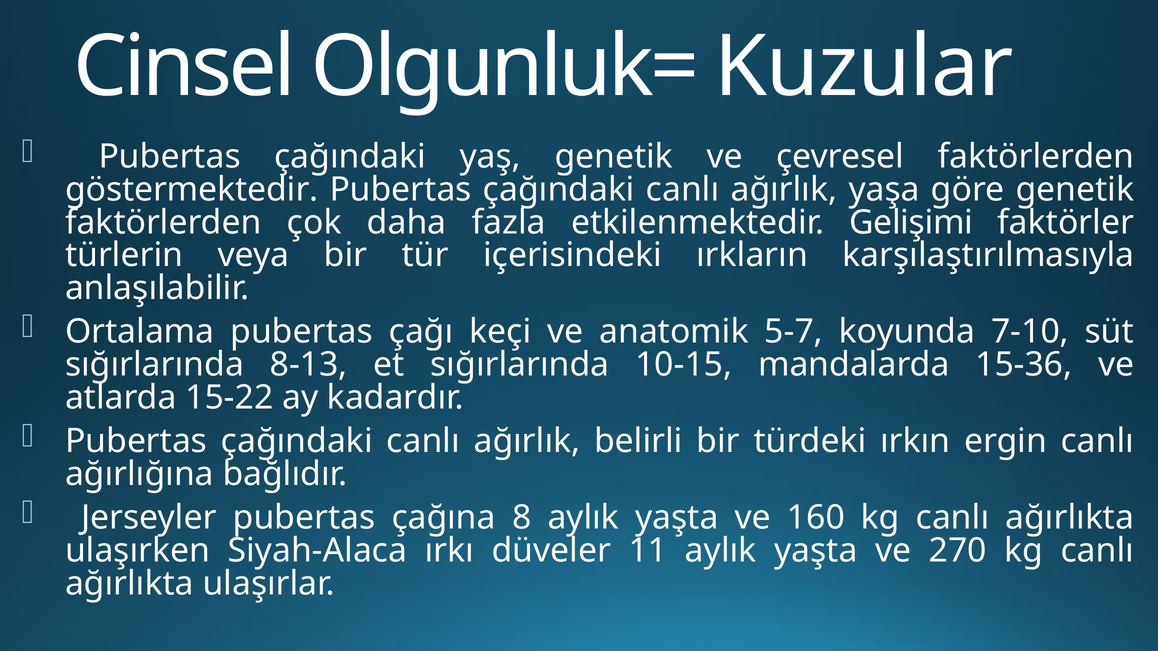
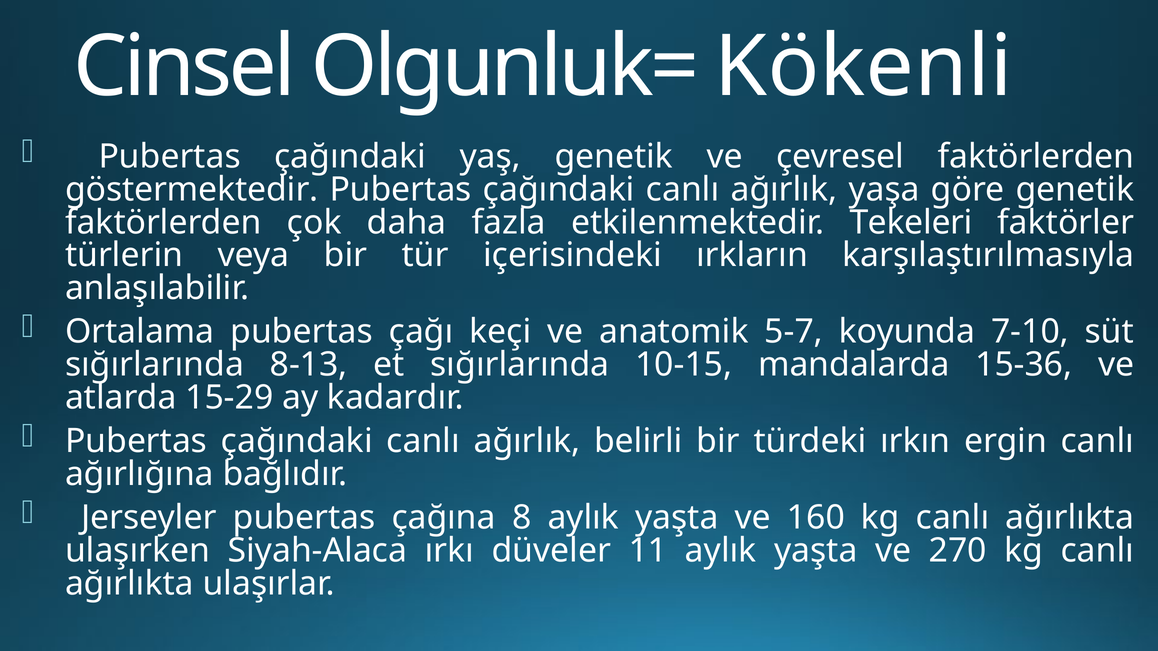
Kuzular: Kuzular -> Kökenli (863, 67)
Gelişimi: Gelişimi -> Tekeleri (911, 223)
15-22: 15-22 -> 15-29 (229, 398)
